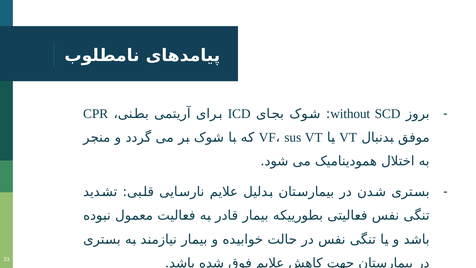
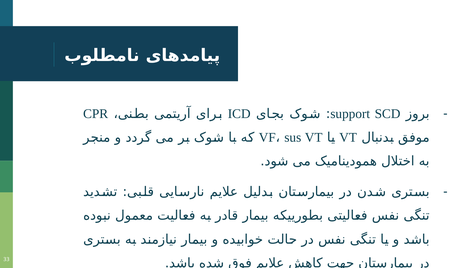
without: without -> support (350, 114)
